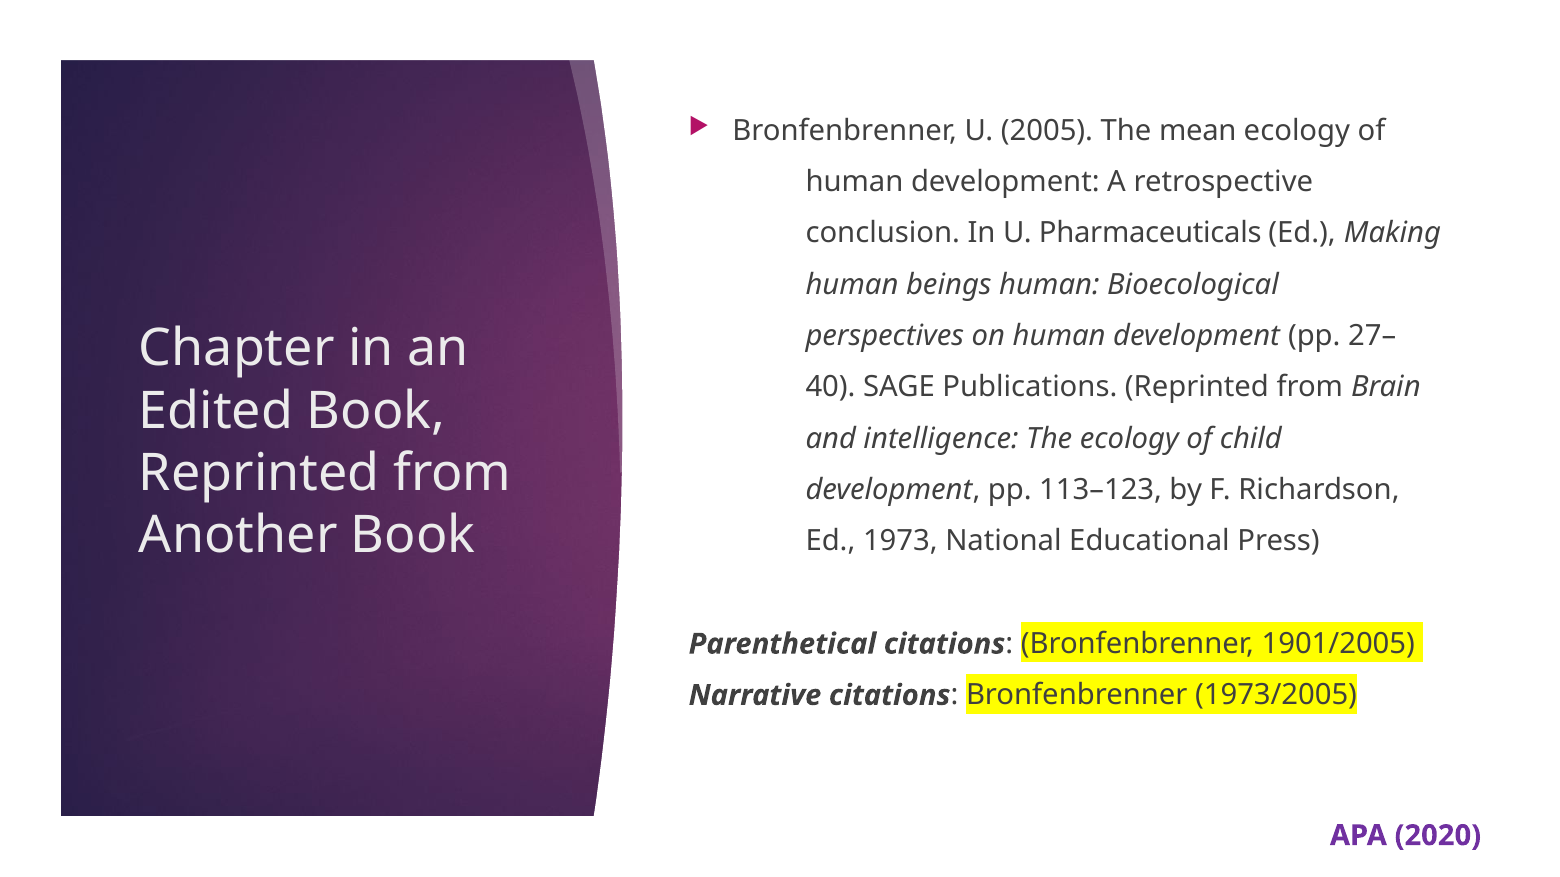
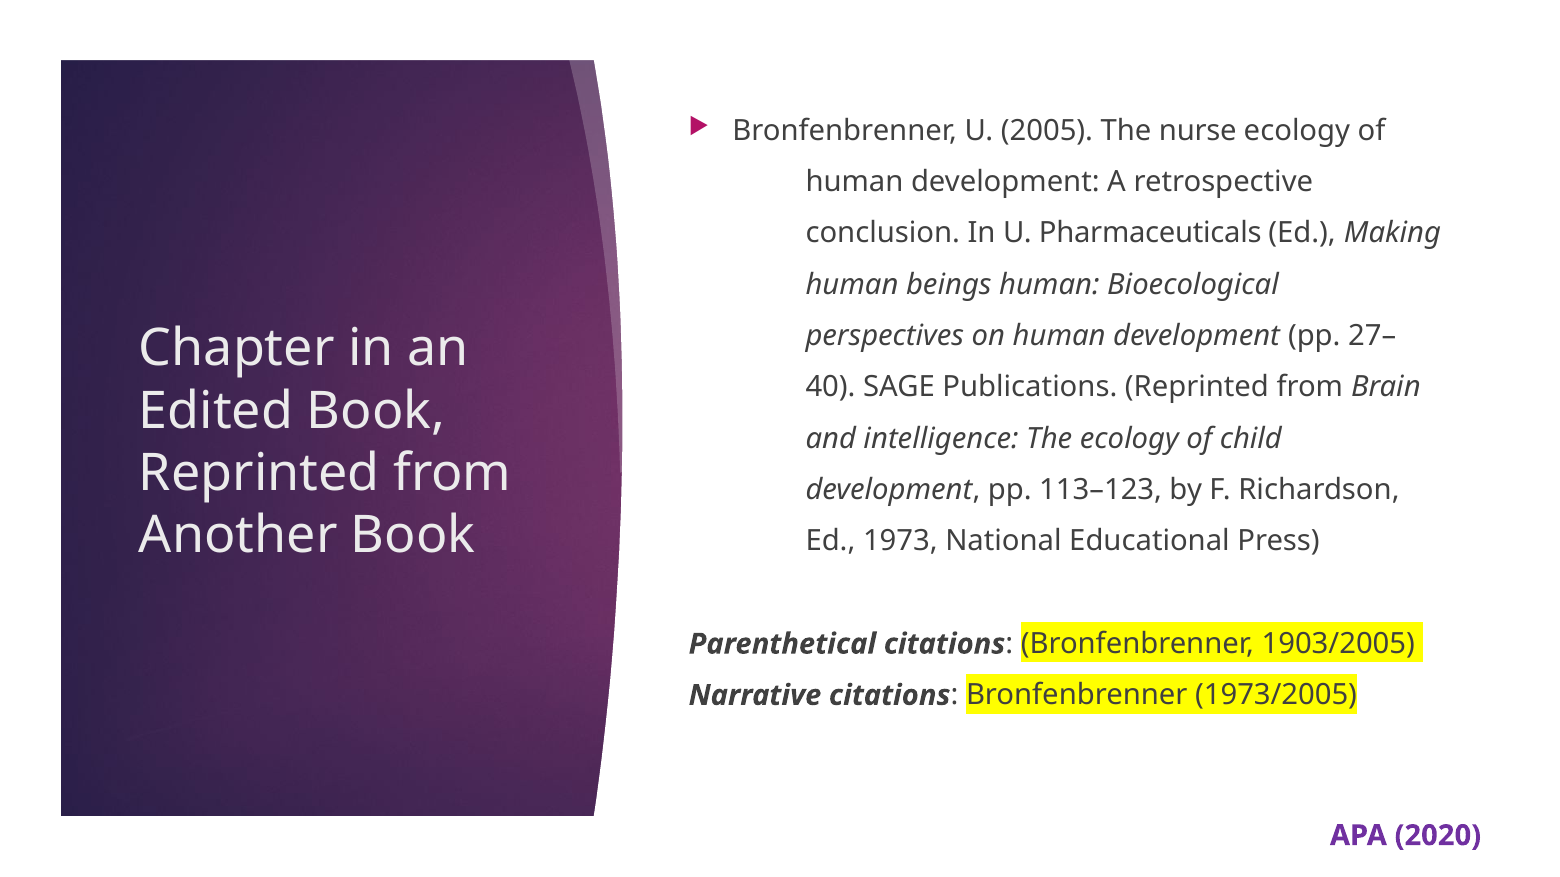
mean: mean -> nurse (1198, 131)
1901/2005: 1901/2005 -> 1903/2005 (1338, 644)
